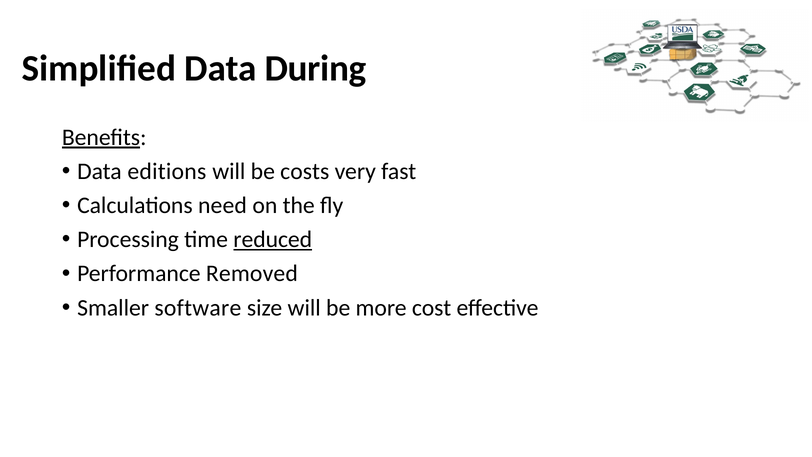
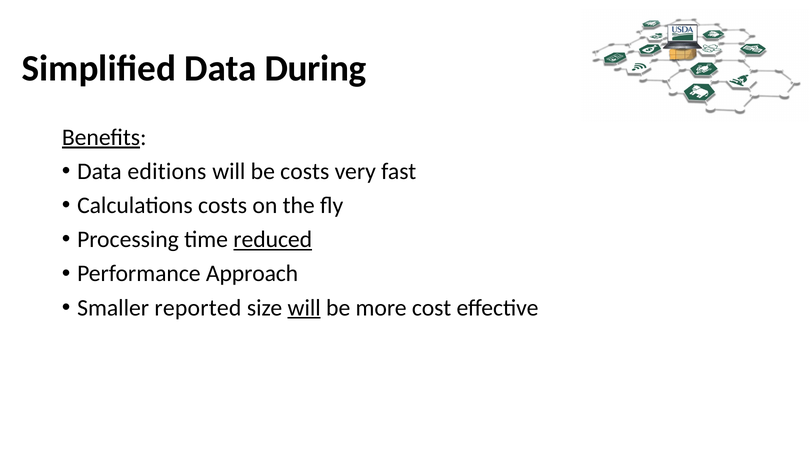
Calculations need: need -> costs (223, 205)
Removed: Removed -> Approach (252, 273)
software: software -> reported (198, 308)
will underline: none -> present (304, 308)
